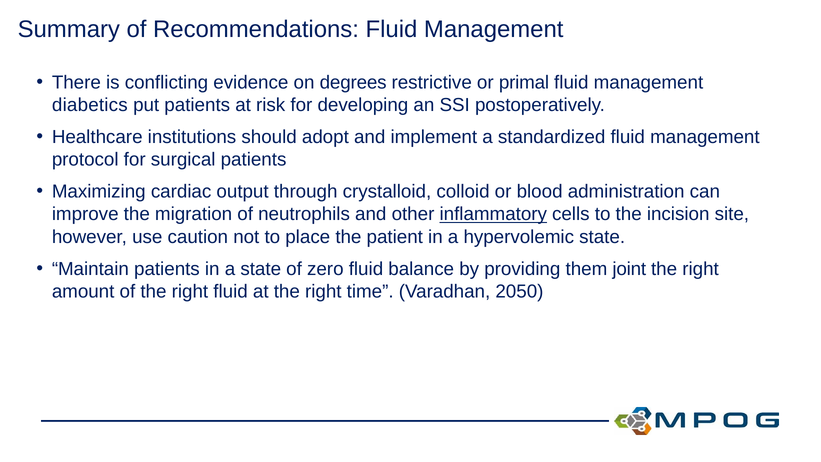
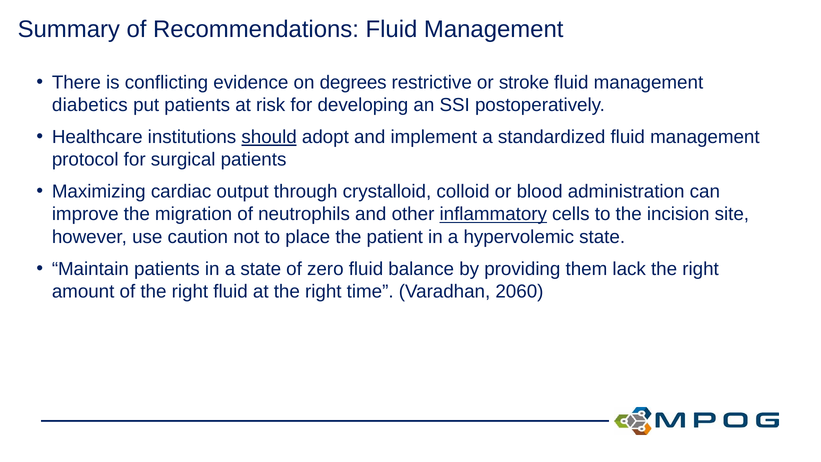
primal: primal -> stroke (524, 83)
should underline: none -> present (269, 137)
joint: joint -> lack (629, 269)
2050: 2050 -> 2060 (519, 291)
